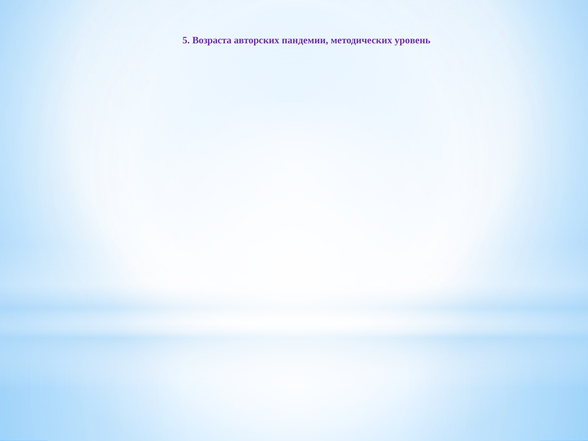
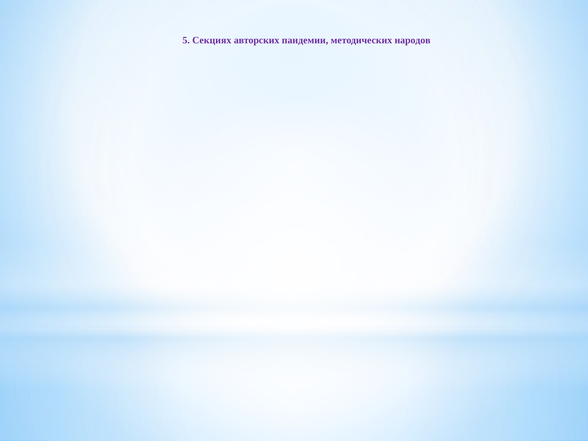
Возраста: Возраста -> Секциях (212, 40)
уровень: уровень -> народов (413, 40)
